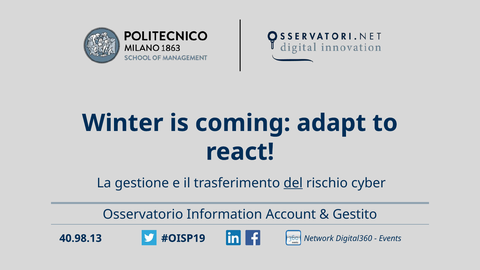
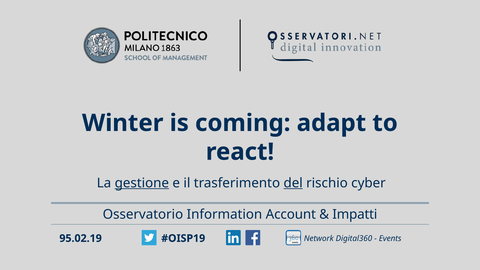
gestione underline: none -> present (142, 183)
Gestito: Gestito -> Impatti (355, 214)
40.98.13: 40.98.13 -> 95.02.19 (81, 238)
